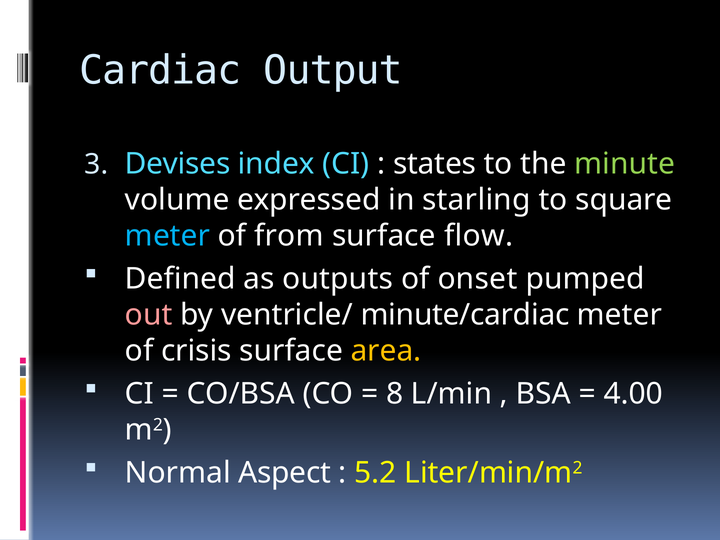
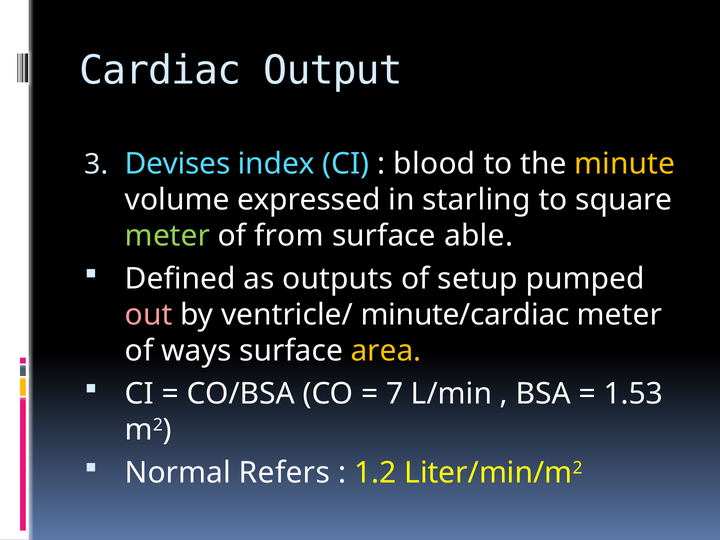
states: states -> blood (434, 164)
minute colour: light green -> yellow (625, 164)
meter colour: light blue -> light green (168, 236)
flow: flow -> able (479, 236)
onset: onset -> setup (478, 279)
crisis: crisis -> ways (196, 351)
8: 8 -> 7 (395, 394)
4.00: 4.00 -> 1.53 (633, 394)
Aspect: Aspect -> Refers (284, 473)
5.2: 5.2 -> 1.2 (375, 473)
